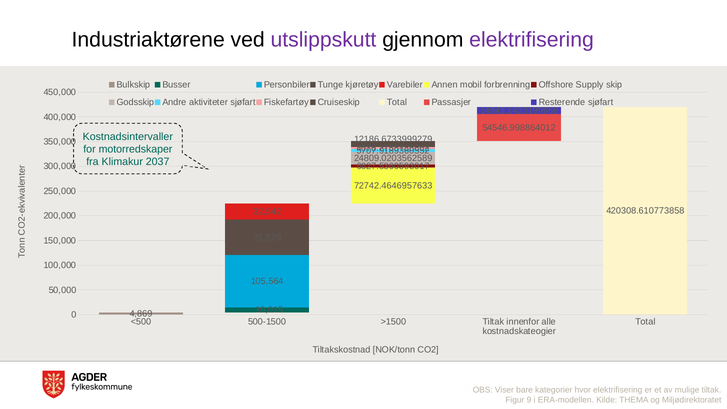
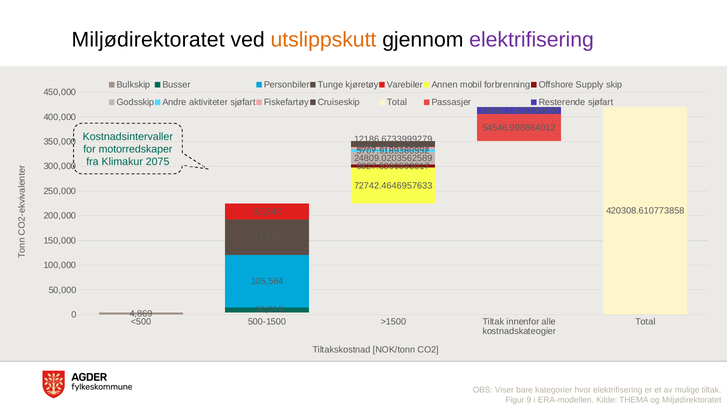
Industriaktørene: Industriaktørene -> Miljødirektoratet (148, 40)
utslippskutt colour: purple -> orange (323, 40)
2037: 2037 -> 2075 (158, 162)
